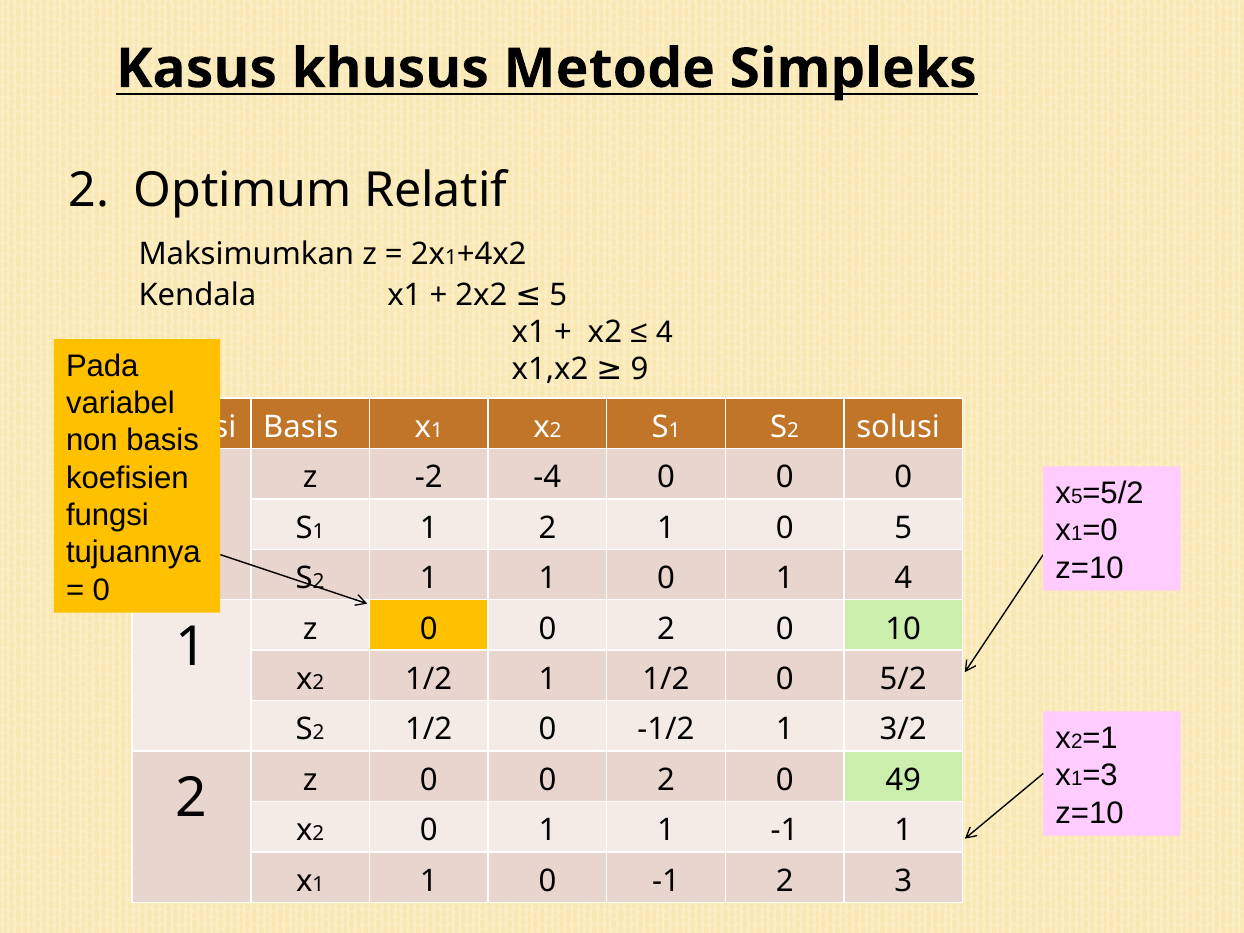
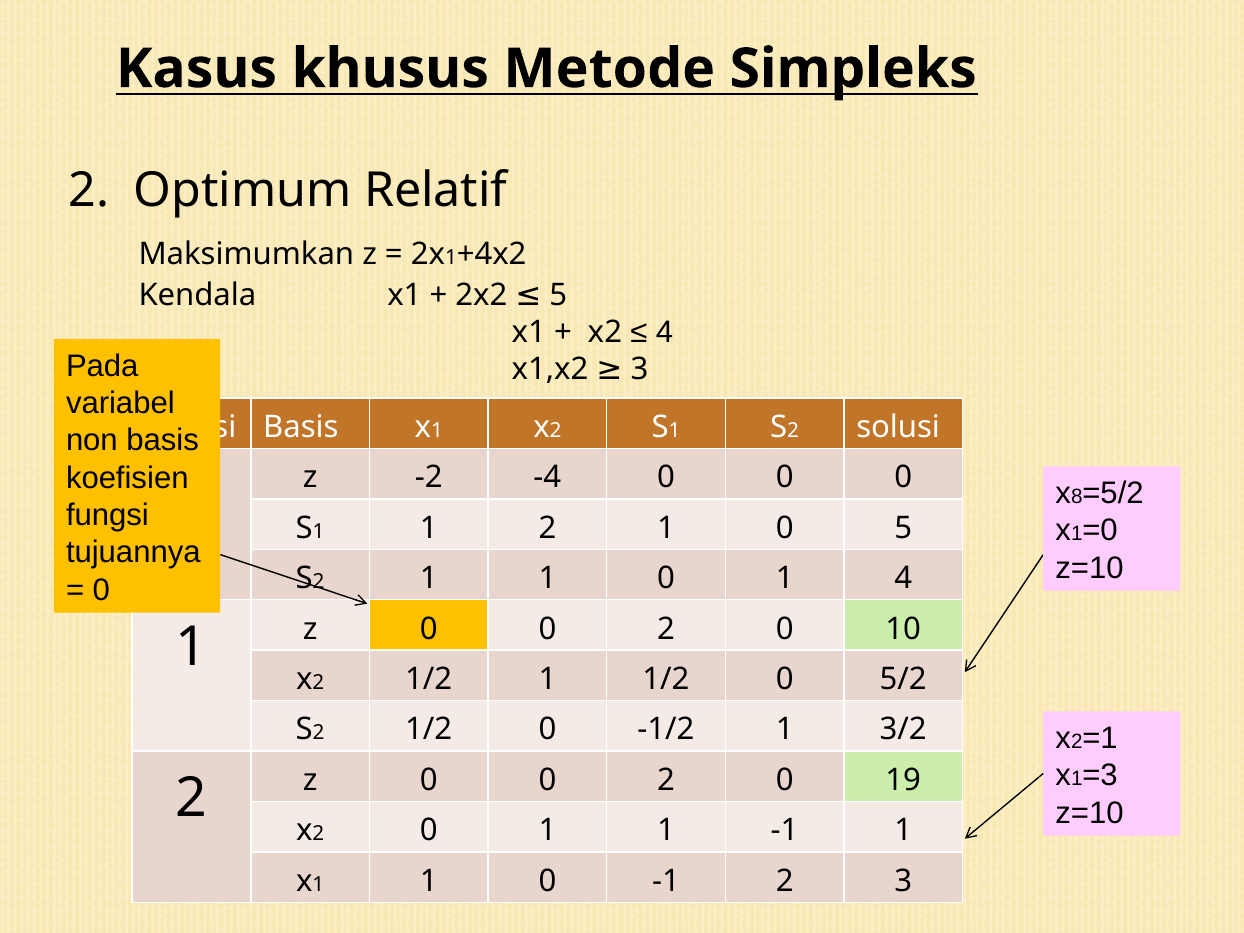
x1,x2 9: 9 -> 3 (640, 370)
5: 5 -> 8 (1077, 497)
49: 49 -> 19 (903, 780)
